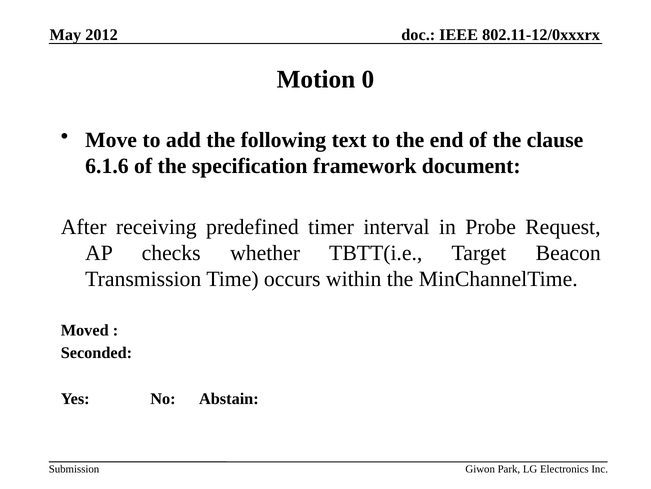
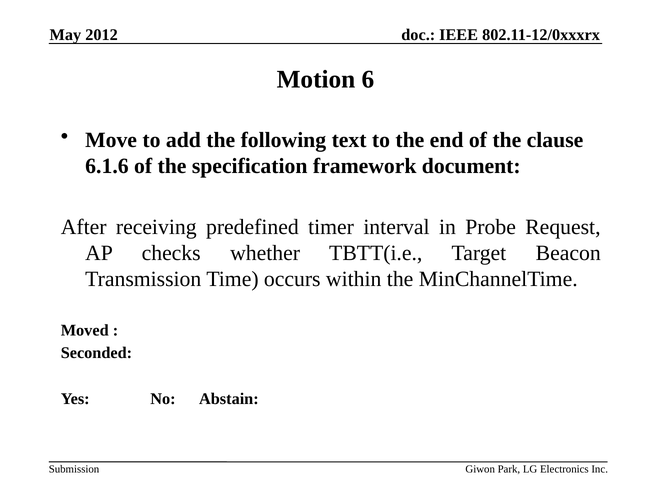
0: 0 -> 6 (368, 79)
